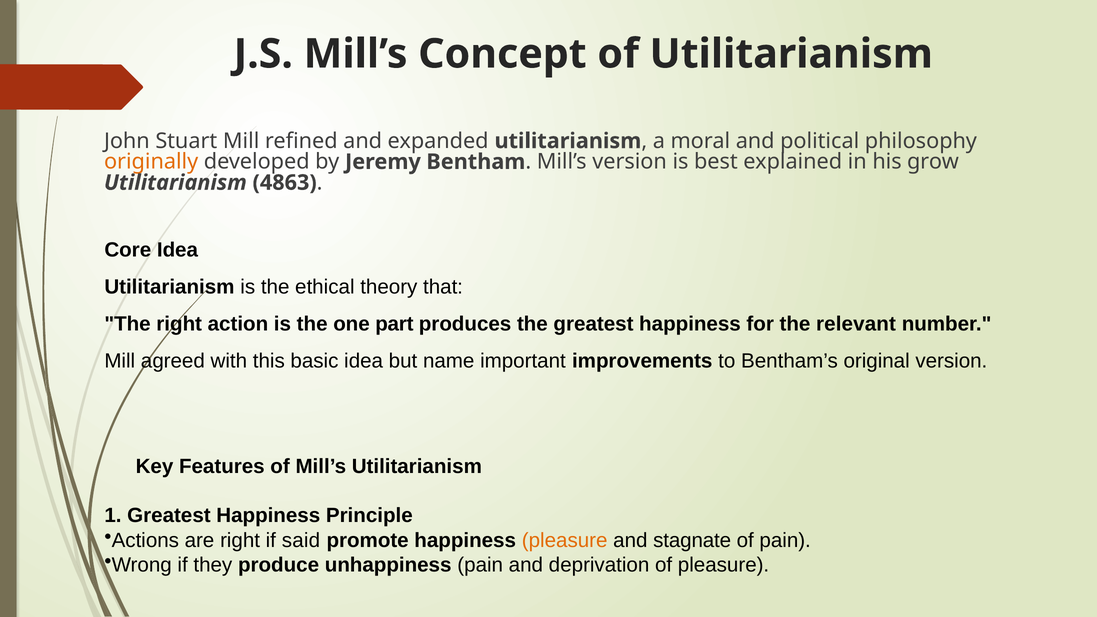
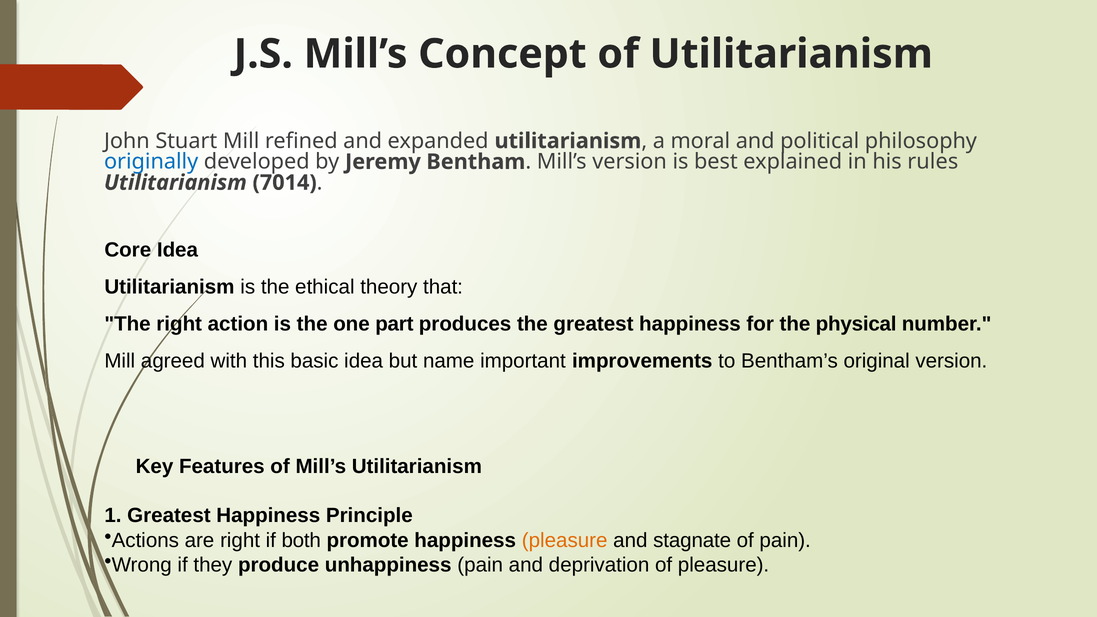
originally colour: orange -> blue (151, 162)
grow: grow -> rules (933, 162)
4863: 4863 -> 7014 (285, 183)
relevant: relevant -> physical (856, 324)
said: said -> both (301, 540)
